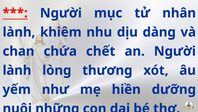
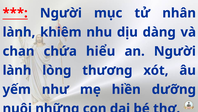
chết: chết -> hiểu (101, 51)
